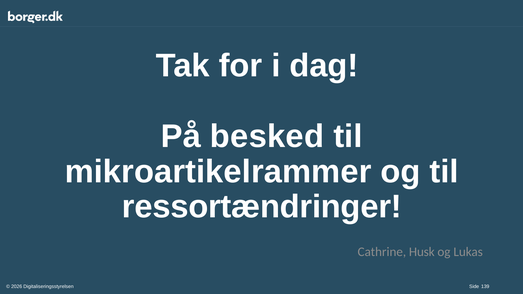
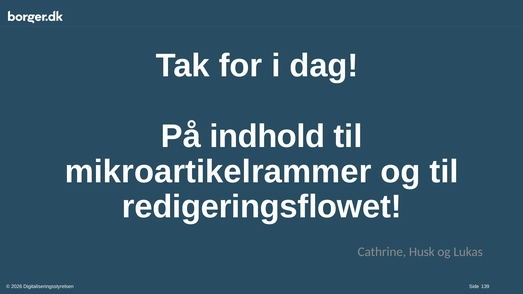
besked: besked -> indhold (267, 136)
ressortændringer: ressortændringer -> redigeringsflowet (262, 207)
